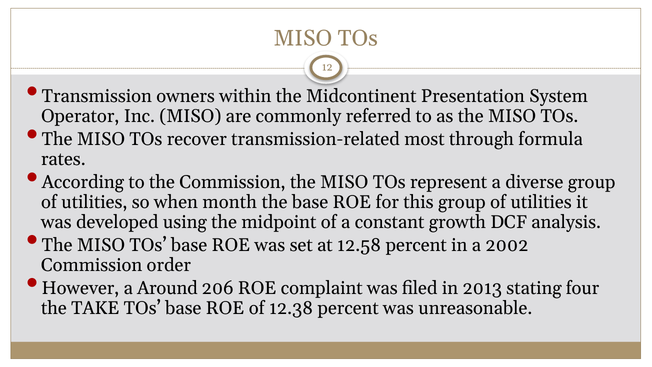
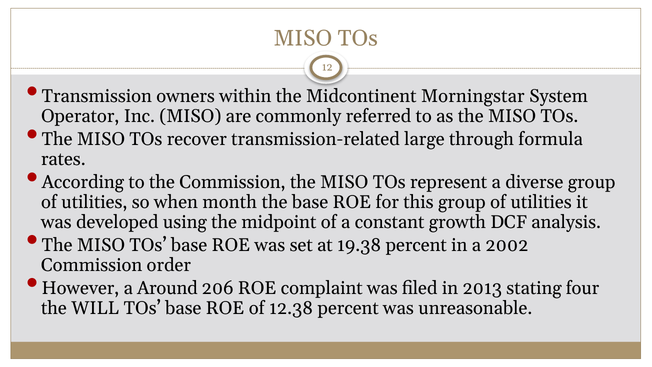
Presentation: Presentation -> Morningstar (473, 96)
most: most -> large (424, 139)
12.58: 12.58 -> 19.38 (359, 245)
TAKE: TAKE -> WILL (95, 308)
